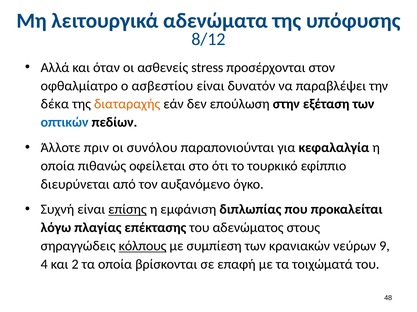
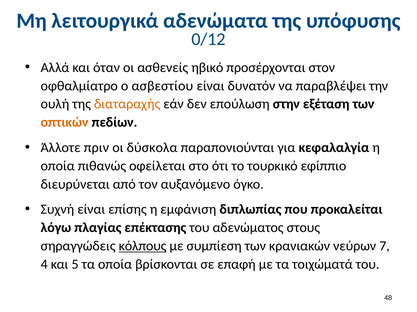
8/12: 8/12 -> 0/12 (209, 39)
stress: stress -> ηβικό (207, 68)
δέκα: δέκα -> ουλή (55, 104)
οπτικών colour: blue -> orange (65, 123)
συνόλου: συνόλου -> δύσκολα (152, 148)
επίσης underline: present -> none (127, 210)
9: 9 -> 7 (385, 247)
2: 2 -> 5 (75, 265)
